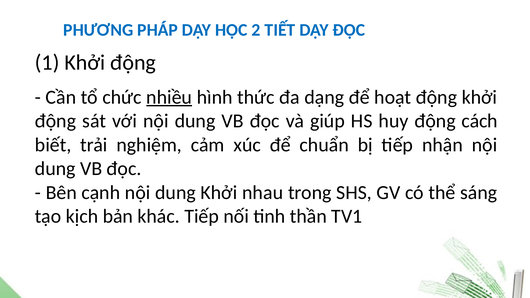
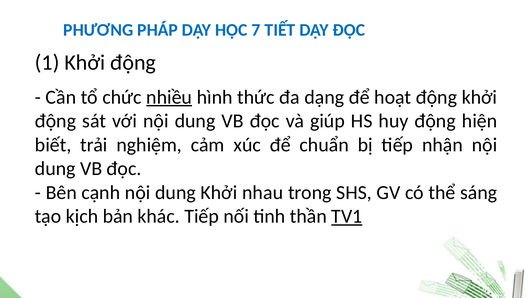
2: 2 -> 7 (256, 30)
cách: cách -> hiện (480, 121)
TV1 underline: none -> present (347, 216)
